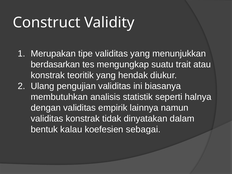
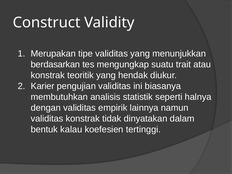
Ulang: Ulang -> Karier (43, 86)
sebagai: sebagai -> tertinggi (143, 129)
